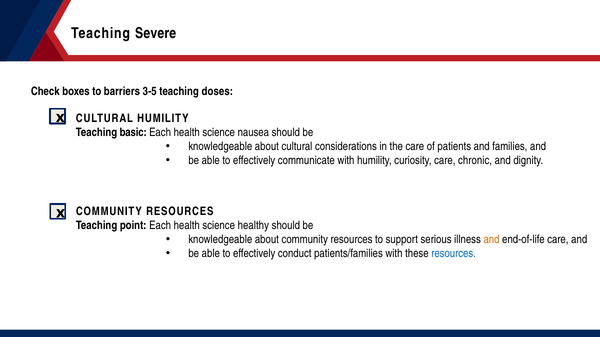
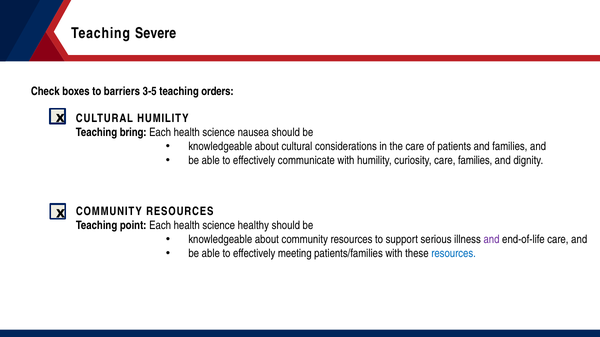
doses: doses -> orders (217, 91)
basic: basic -> bring (133, 133)
care chronic: chronic -> families (475, 161)
and colour: orange -> purple (491, 240)
conduct: conduct -> meeting (295, 254)
